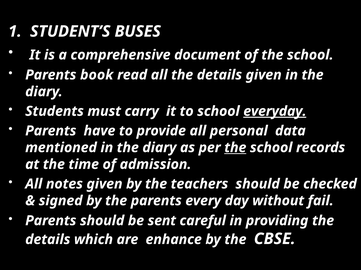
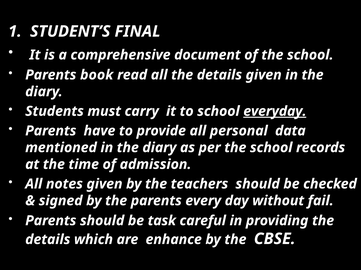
BUSES: BUSES -> FINAL (138, 31)
the underline: present -> none (235, 148)
sent: sent -> task (162, 221)
